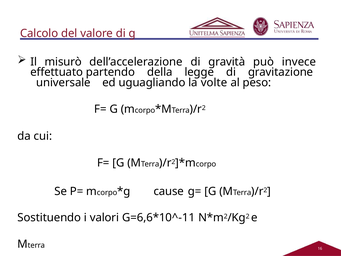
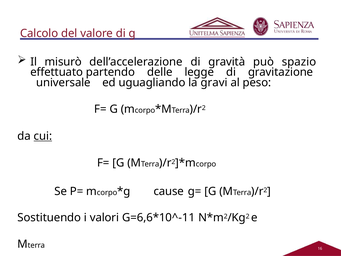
invece: invece -> spazio (299, 62)
della: della -> delle (160, 72)
volte: volte -> gravi (214, 83)
cui underline: none -> present (43, 136)
